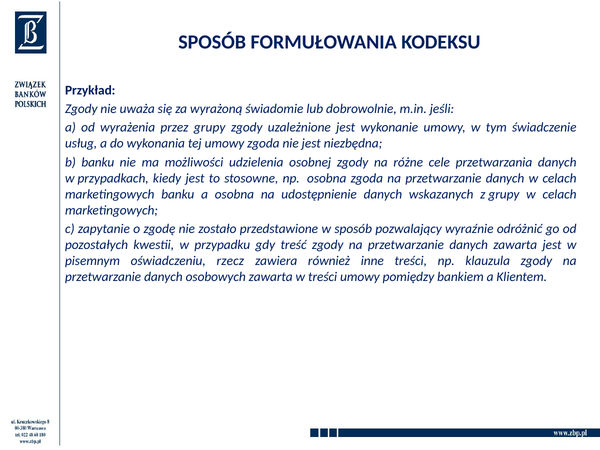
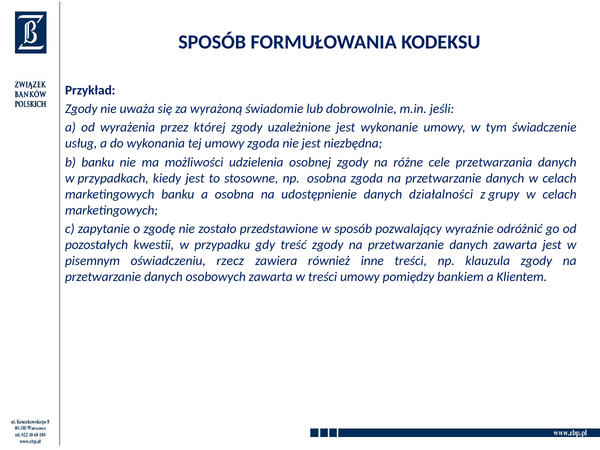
przez grupy: grupy -> której (210, 128)
wskazanych: wskazanych -> działalności (441, 194)
